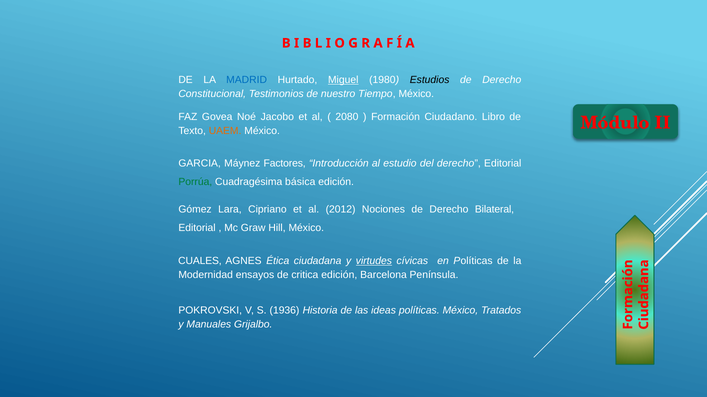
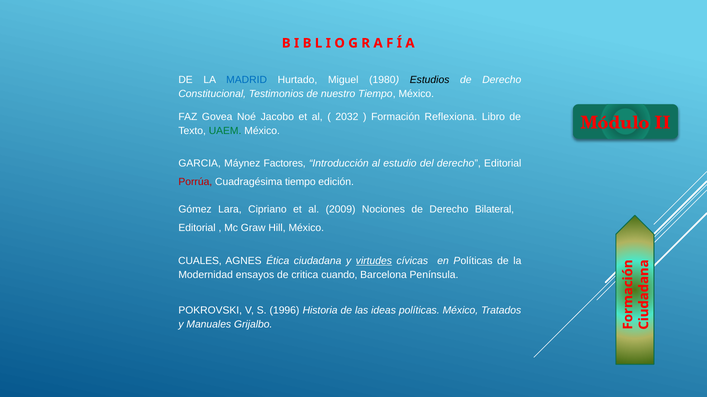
Miguel underline: present -> none (343, 80)
2080: 2080 -> 2032 (347, 117)
Ciudadano: Ciudadano -> Reflexiona (451, 117)
UAEM colour: orange -> green (225, 131)
Porrúa colour: green -> red (195, 182)
Cuadragésima básica: básica -> tiempo (300, 182)
2012: 2012 -> 2009 (341, 209)
critica edición: edición -> cuando (339, 276)
1936: 1936 -> 1996 (284, 311)
